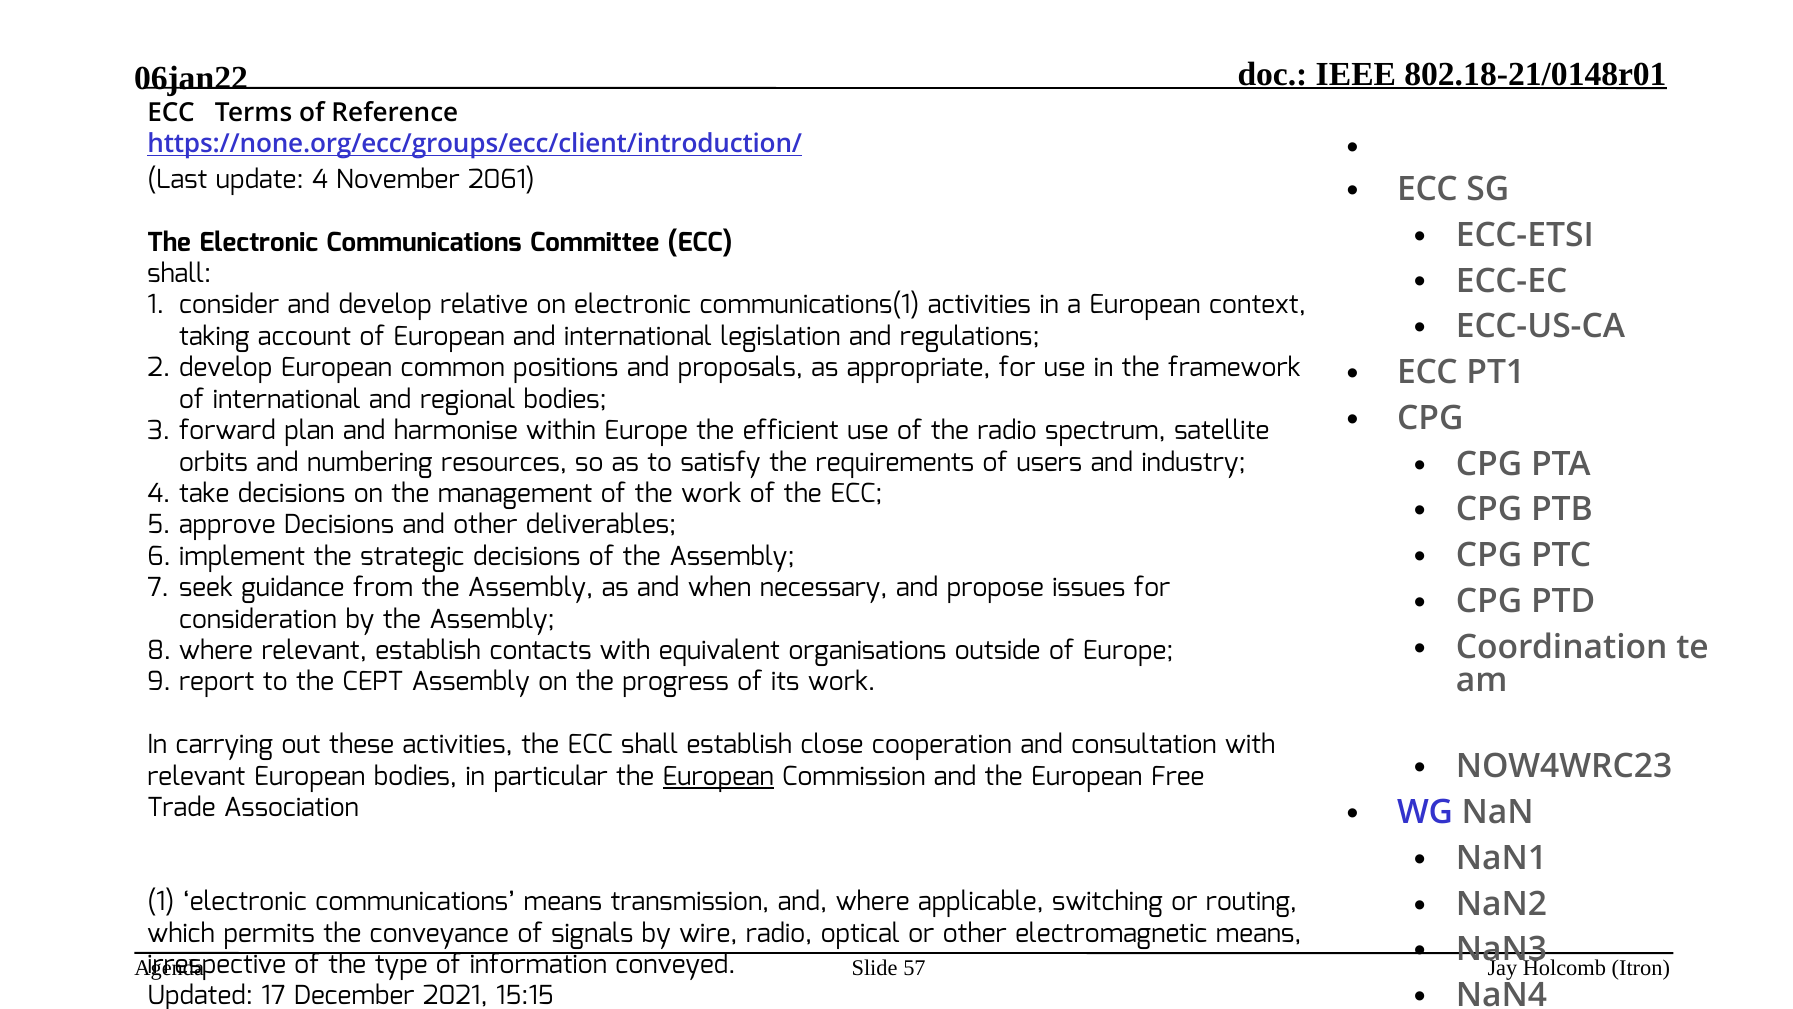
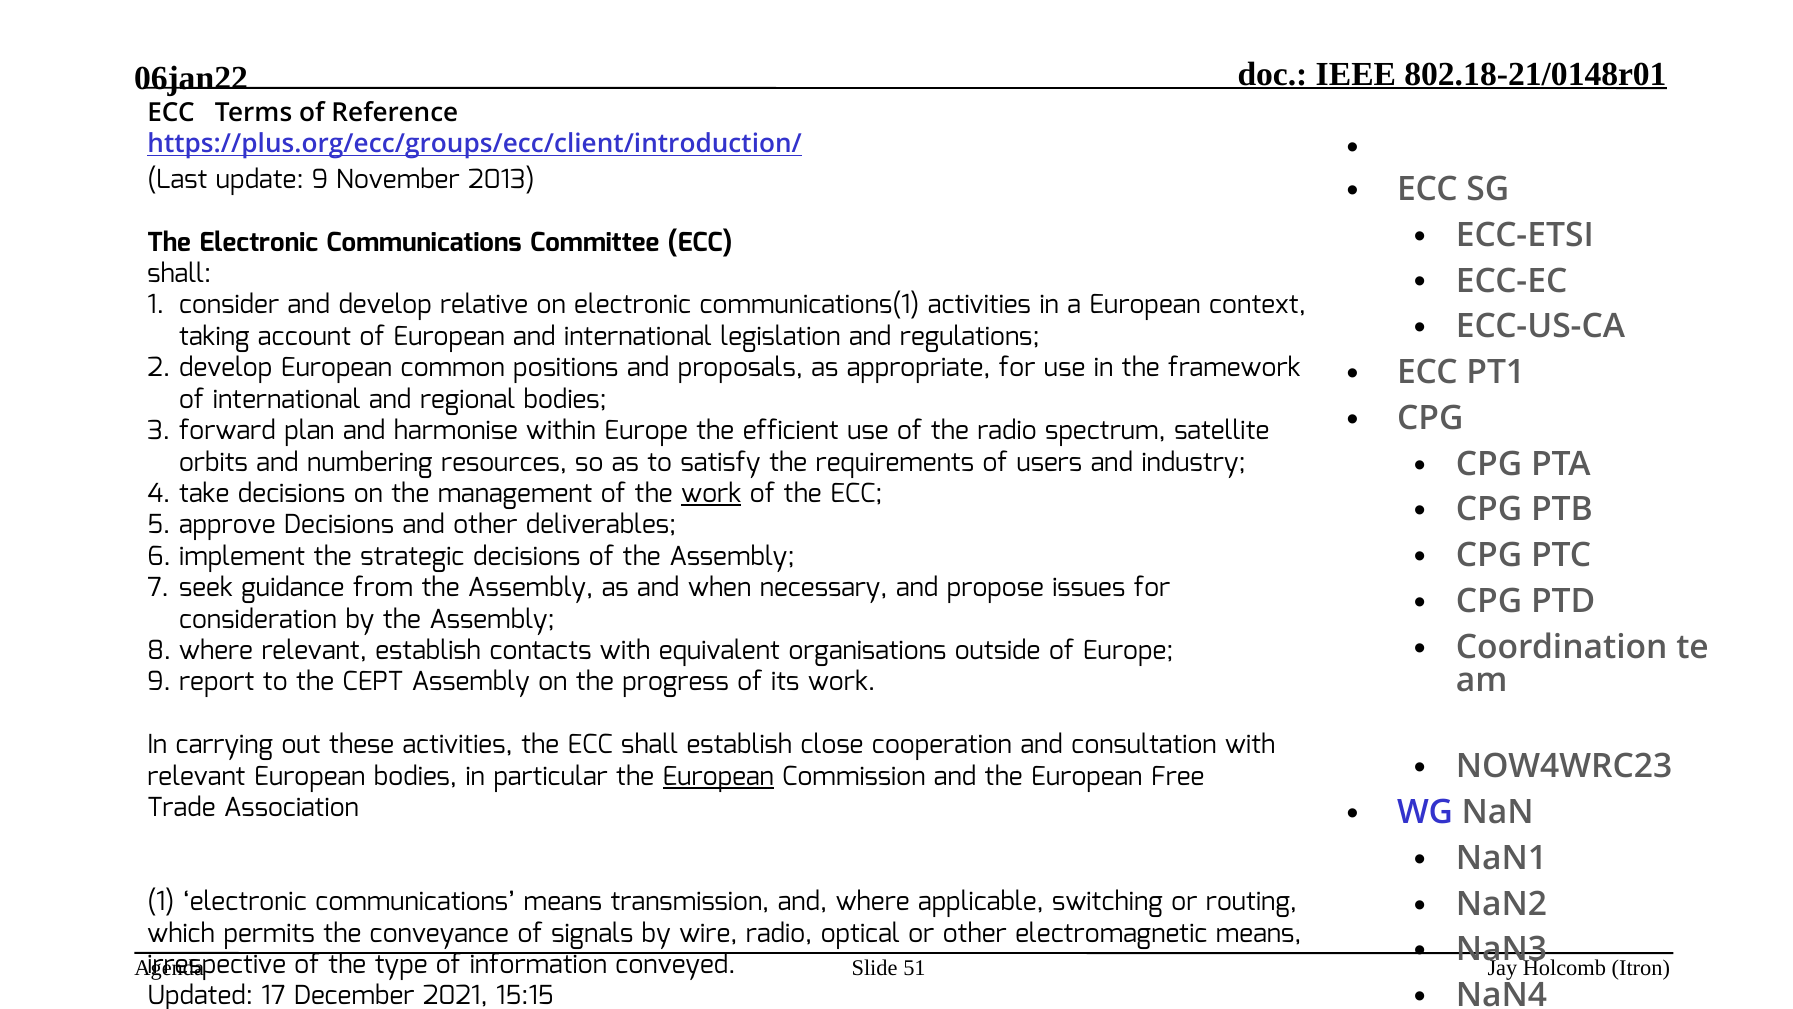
https://none.org/ecc/groups/ecc/client/introduction/: https://none.org/ecc/groups/ecc/client/introduction/ -> https://plus.org/ecc/groups/ecc/client/introduction/ (475, 144)
update 4: 4 -> 9 (320, 180)
2061: 2061 -> 2013 (501, 180)
work underline: none -> present (711, 494)
57: 57 -> 51 (914, 967)
